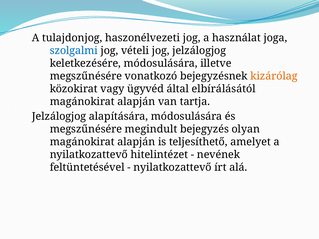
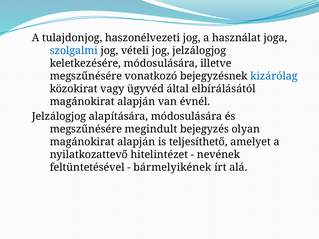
kizárólag colour: orange -> blue (274, 76)
tartja: tartja -> évnél (195, 102)
nyilatkozattevő: nyilatkozattevő -> bármelyikének (172, 168)
